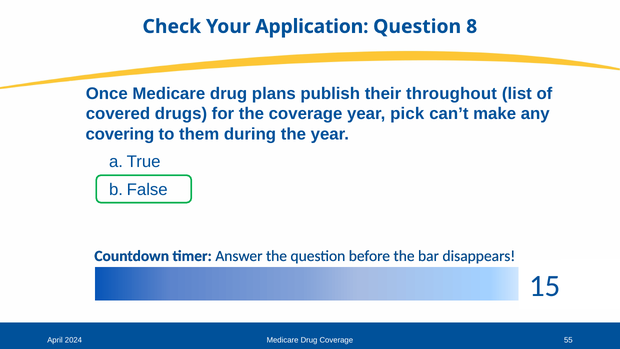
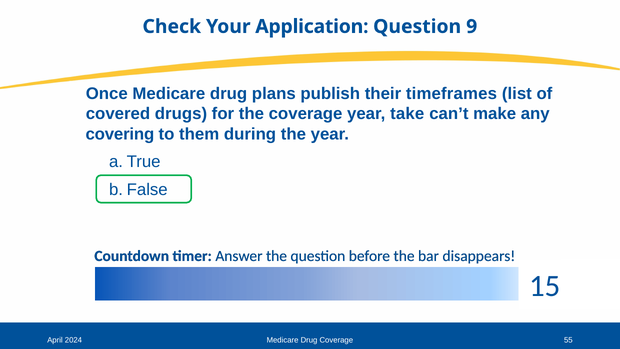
8: 8 -> 9 (472, 27)
throughout: throughout -> timeframes (451, 94)
pick: pick -> take (407, 114)
